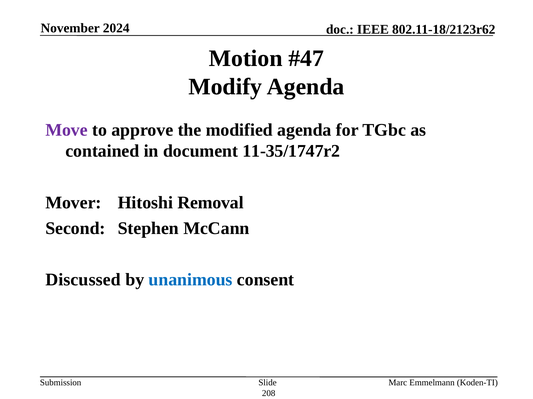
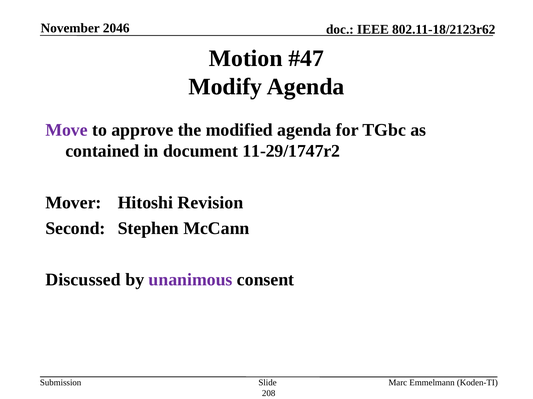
2024: 2024 -> 2046 (116, 28)
11-35/1747r2: 11-35/1747r2 -> 11-29/1747r2 (291, 151)
Removal: Removal -> Revision (210, 203)
unanimous colour: blue -> purple (191, 280)
